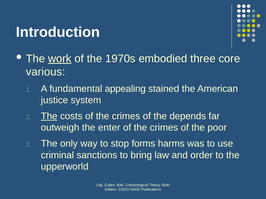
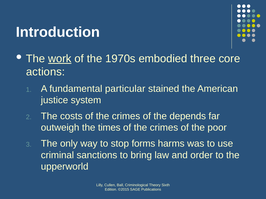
various: various -> actions (46, 72)
appealing: appealing -> particular (125, 89)
The underline: present -> none (49, 116)
enter: enter -> times (109, 128)
